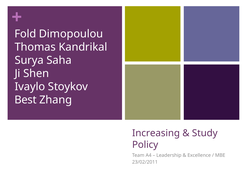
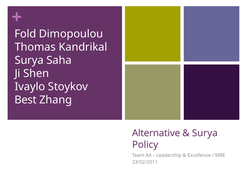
Increasing: Increasing -> Alternative (156, 133)
Study: Study -> Surya (205, 133)
